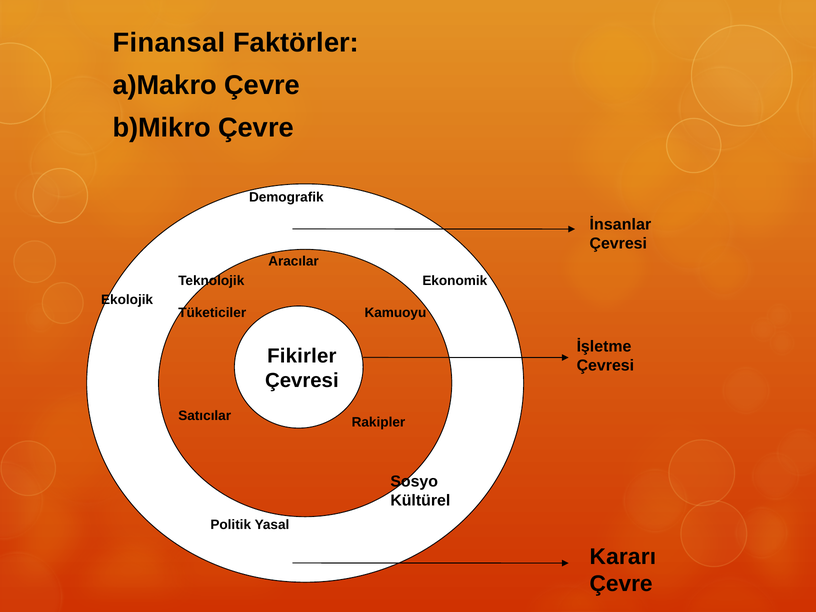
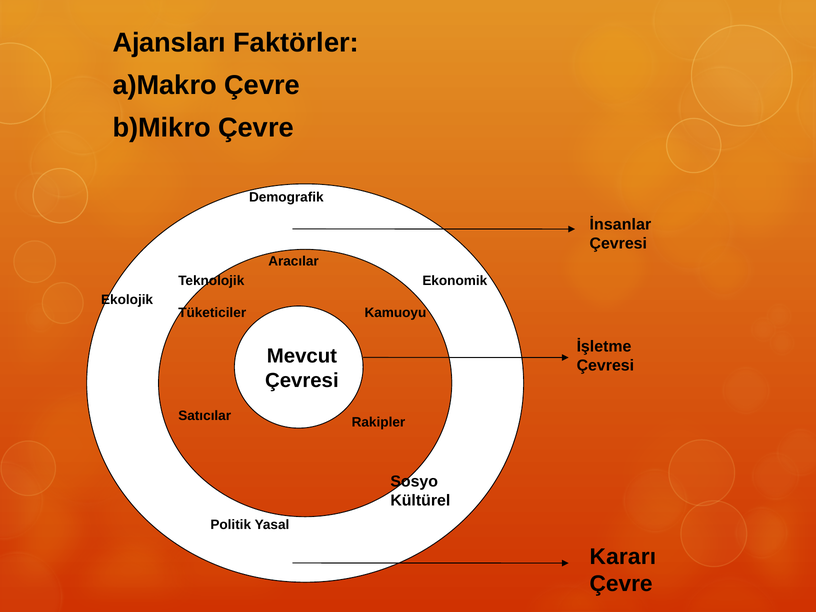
Finansal: Finansal -> Ajansları (169, 43)
Fikirler: Fikirler -> Mevcut (302, 356)
